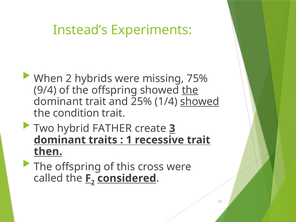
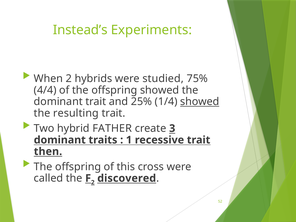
missing: missing -> studied (163, 79)
9/4: 9/4 -> 4/4 (45, 90)
the underline: present -> none (190, 90)
condition: condition -> resulting (76, 113)
considered: considered -> discovered (127, 178)
